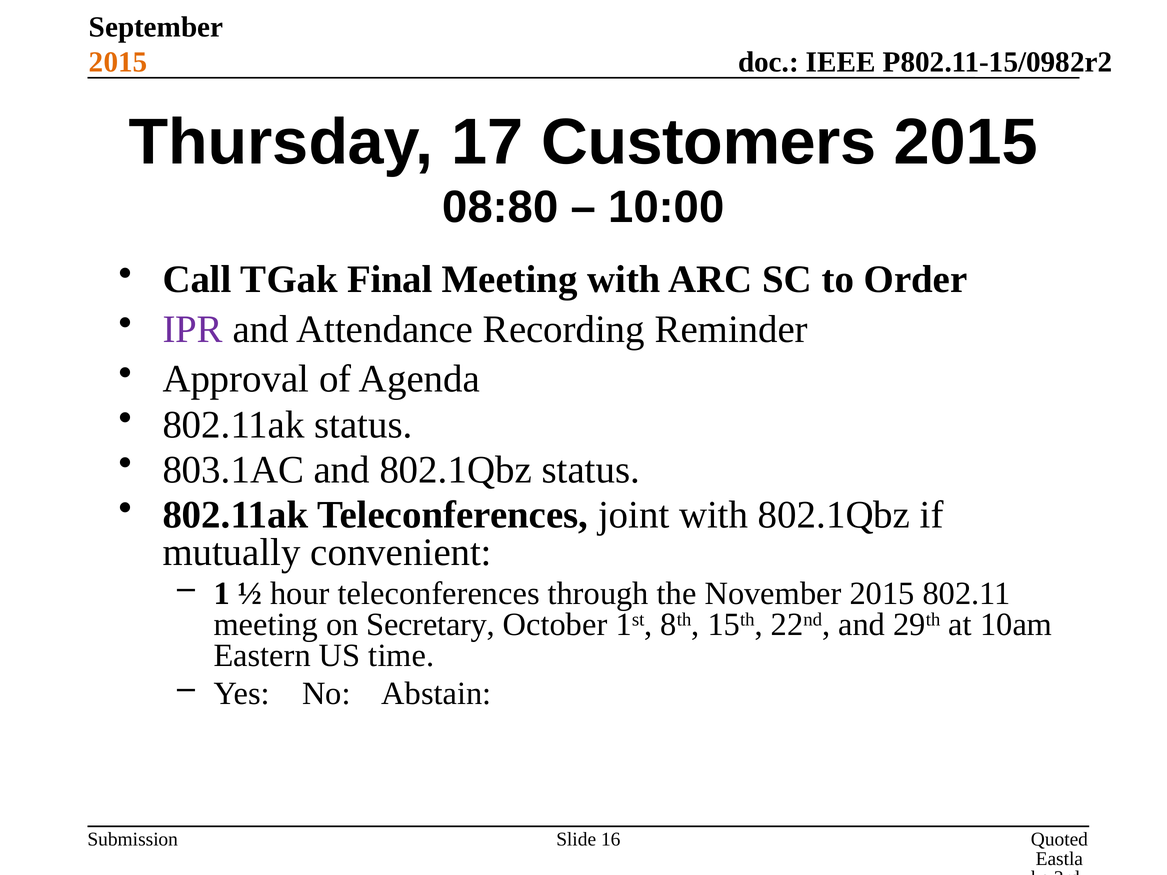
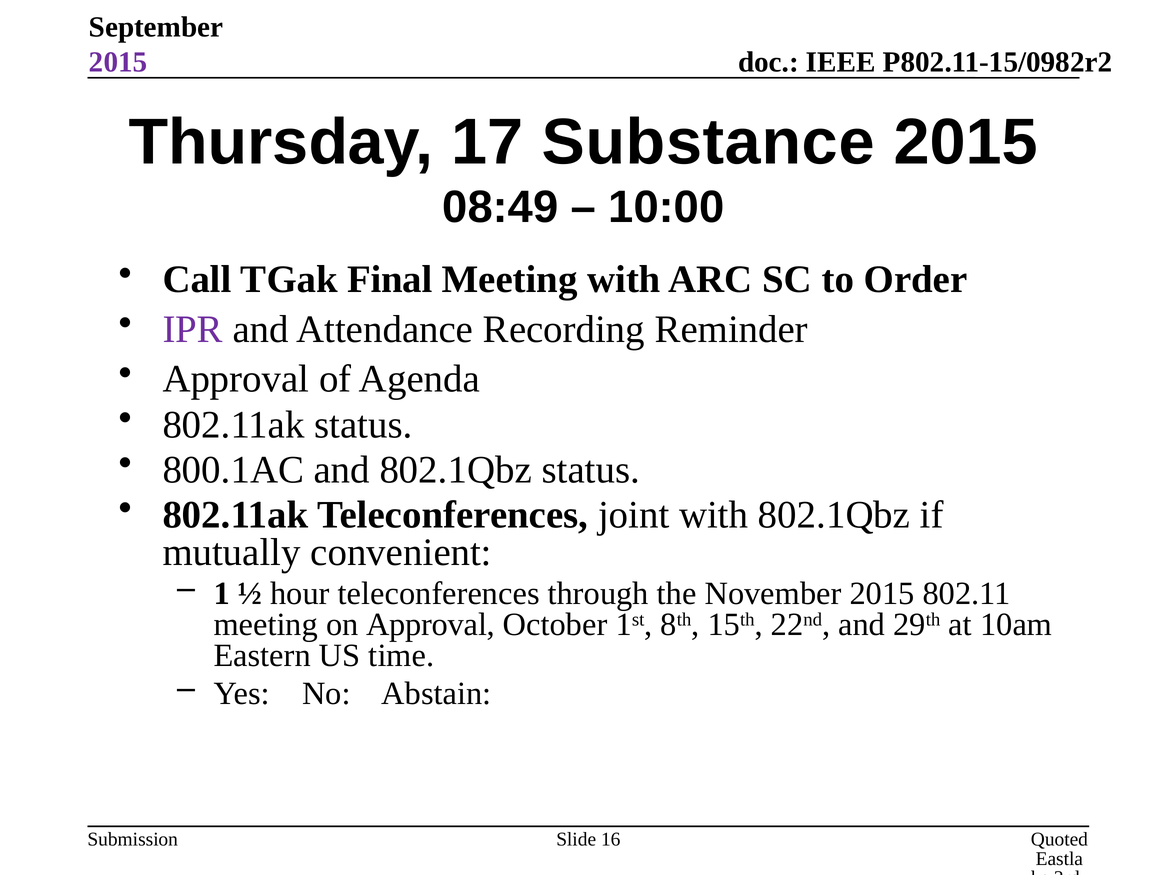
2015 colour: orange -> purple (118, 62)
Customers: Customers -> Substance (708, 143)
08:80: 08:80 -> 08:49 (500, 207)
803.1AC: 803.1AC -> 800.1AC (233, 470)
on Secretary: Secretary -> Approval (431, 625)
